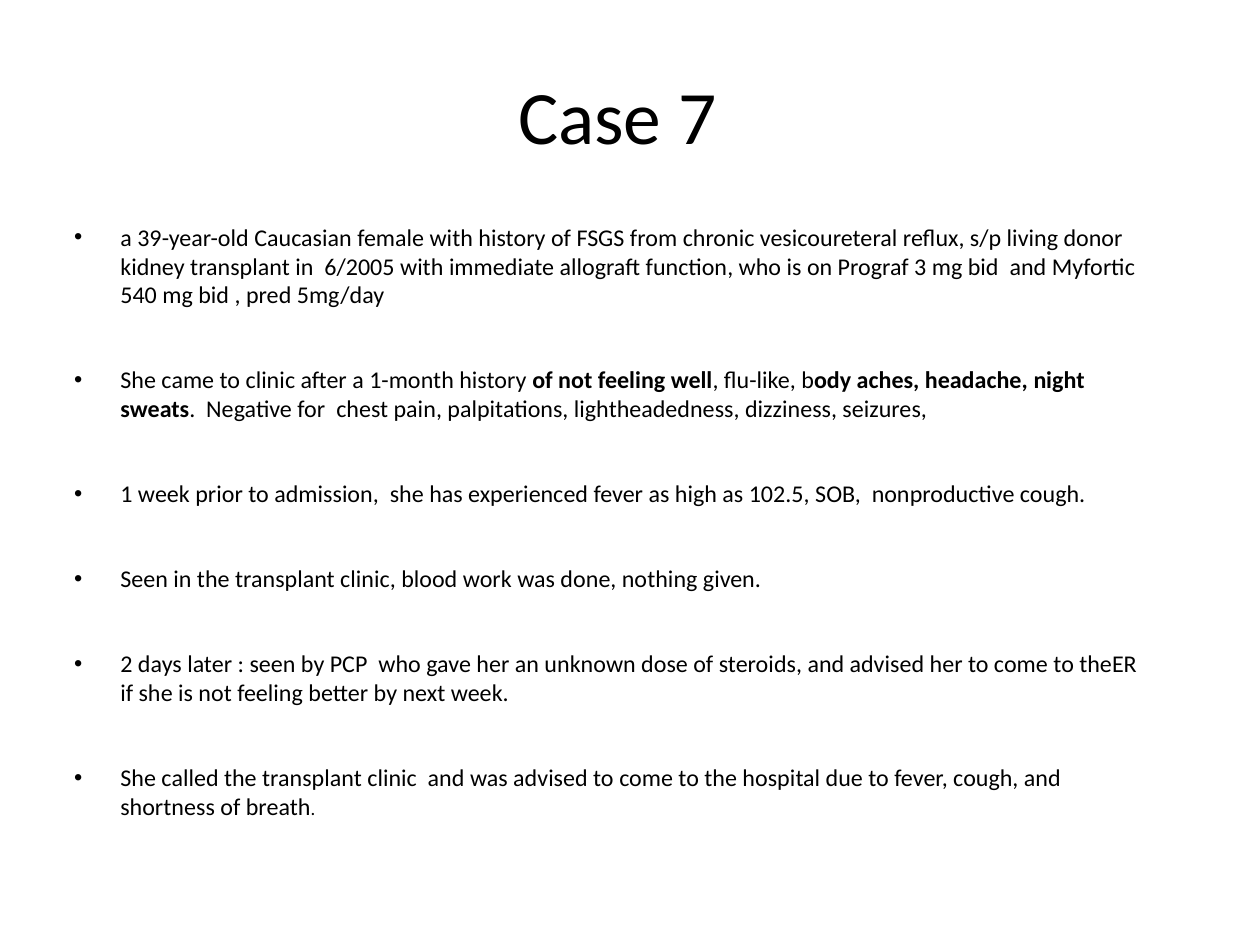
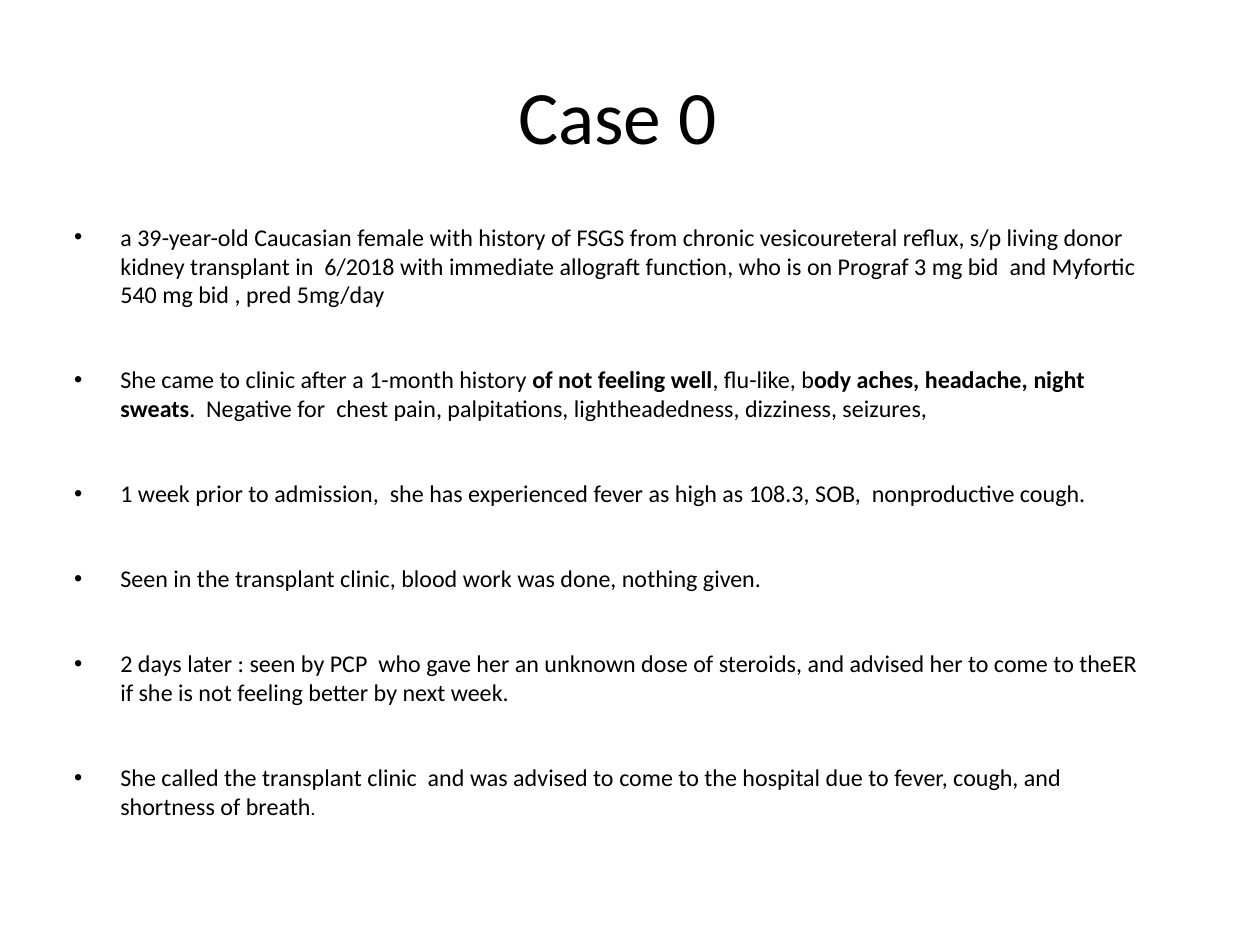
7: 7 -> 0 (698, 120)
6/2005: 6/2005 -> 6/2018 (359, 267)
102.5: 102.5 -> 108.3 (779, 495)
